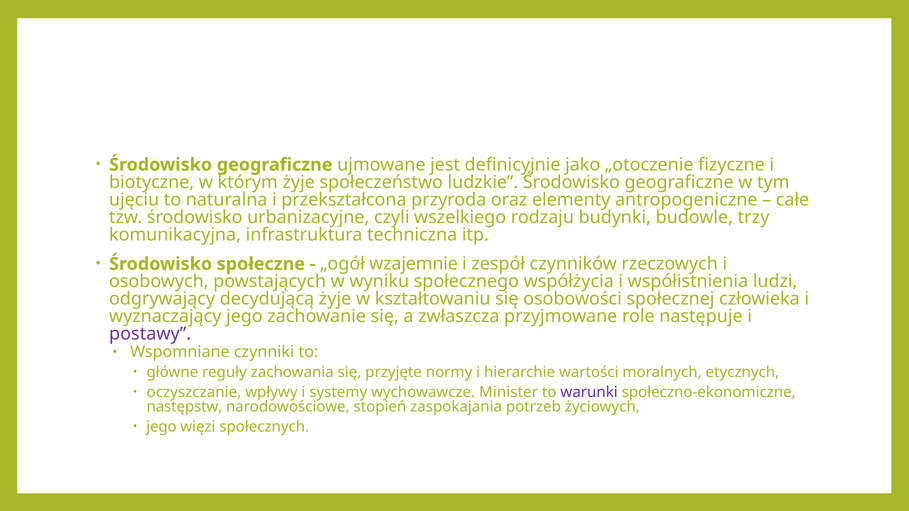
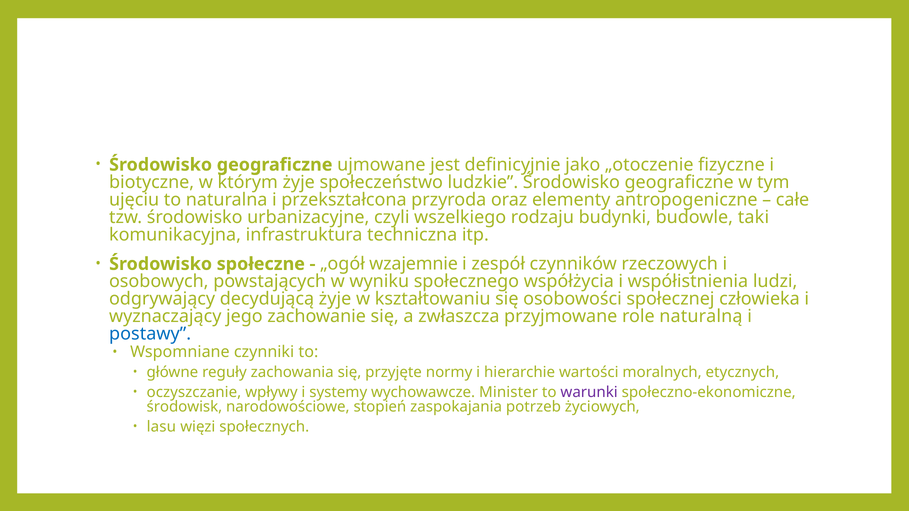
trzy: trzy -> taki (753, 217)
następuje: następuje -> naturalną (701, 317)
postawy colour: purple -> blue (150, 334)
następstw: następstw -> środowisk (184, 407)
jego: jego -> lasu (161, 427)
